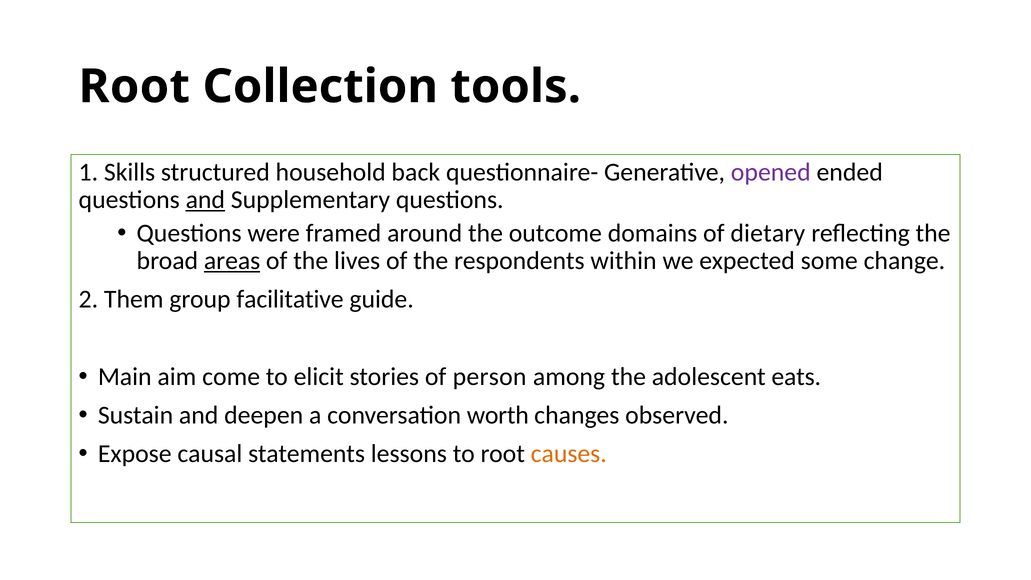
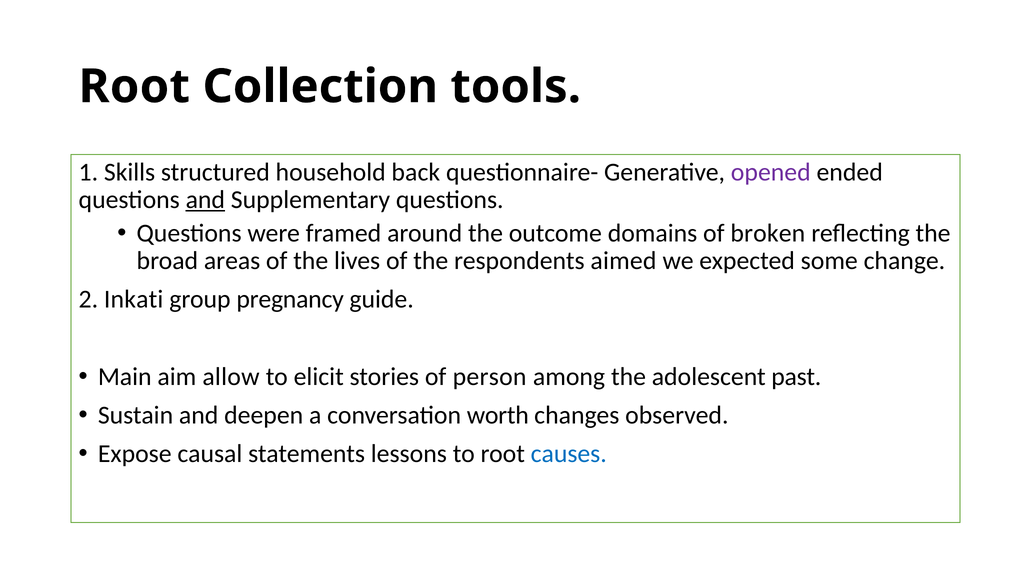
dietary: dietary -> broken (768, 233)
areas underline: present -> none (232, 261)
within: within -> aimed (623, 261)
Them: Them -> Inkati (134, 299)
facilitative: facilitative -> pregnancy (290, 299)
come: come -> allow (231, 377)
eats: eats -> past (796, 377)
causes colour: orange -> blue (569, 454)
